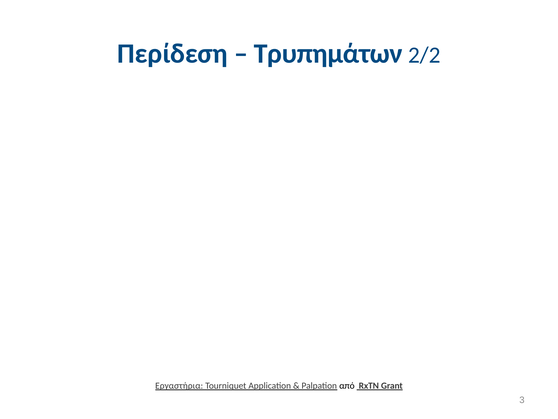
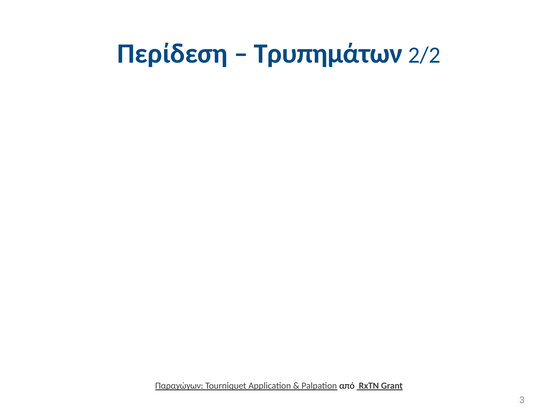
Εργαστήρια: Εργαστήρια -> Παραγώγων (179, 385)
